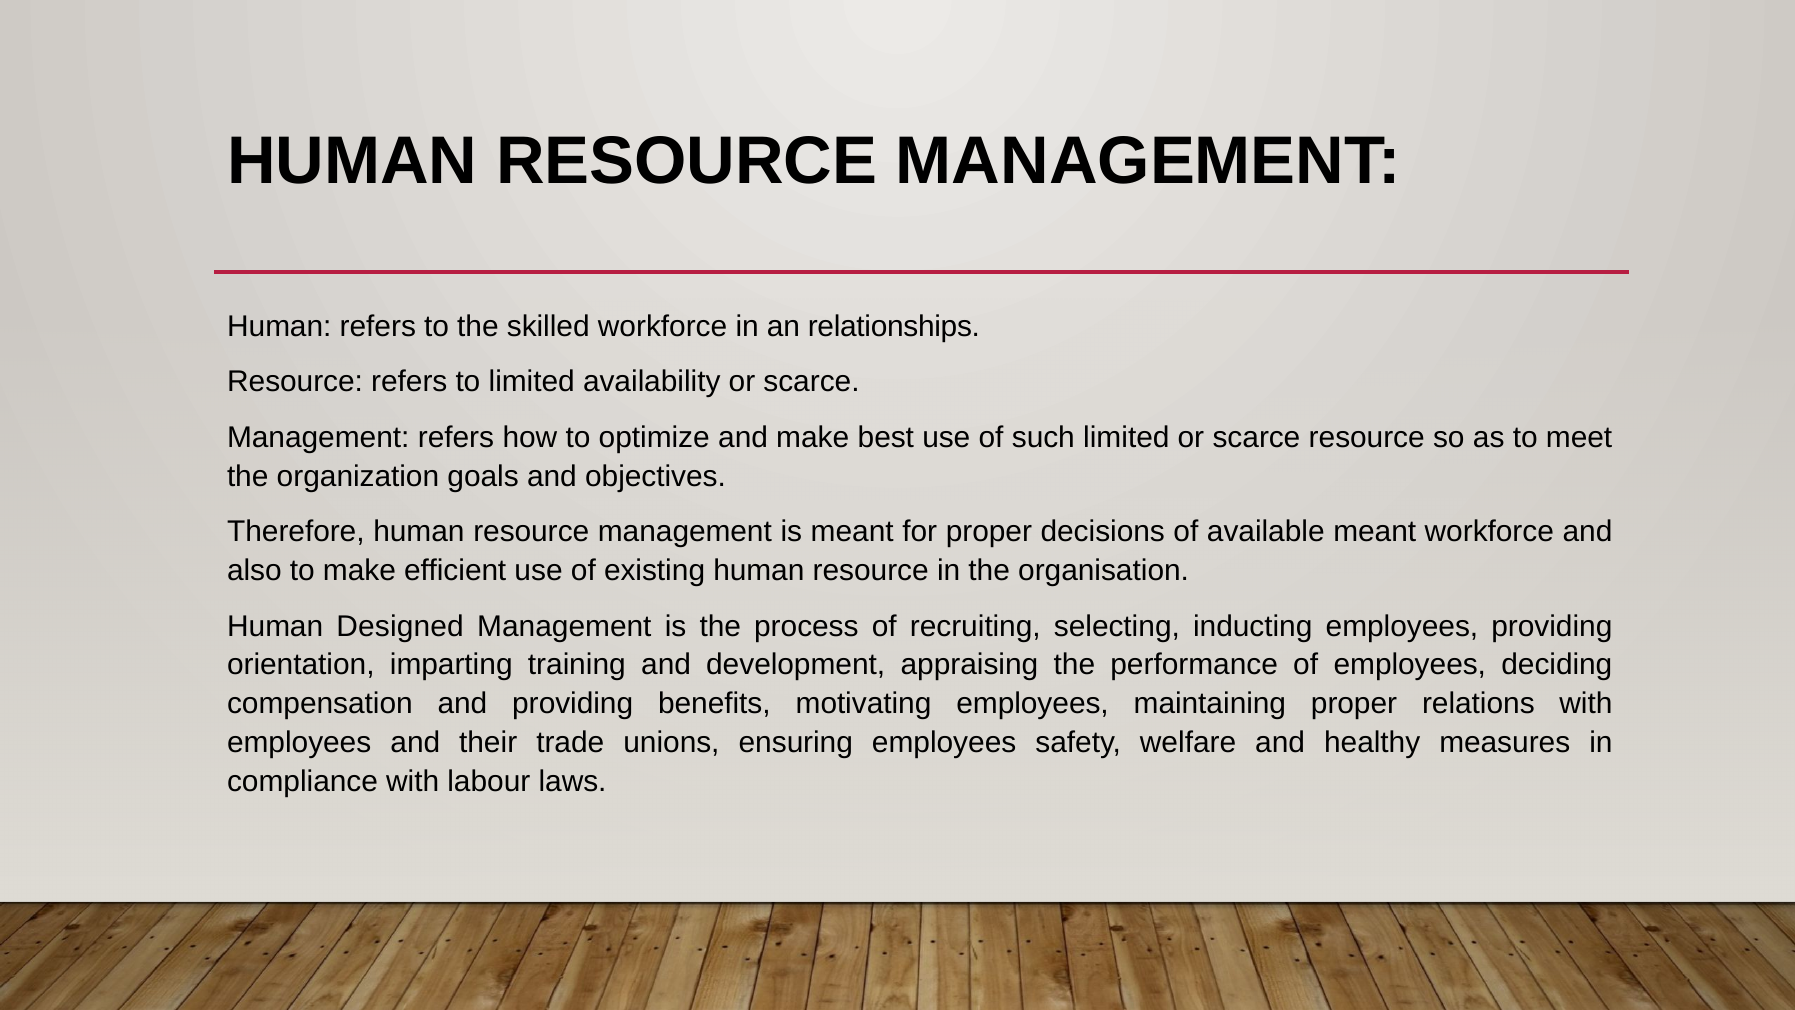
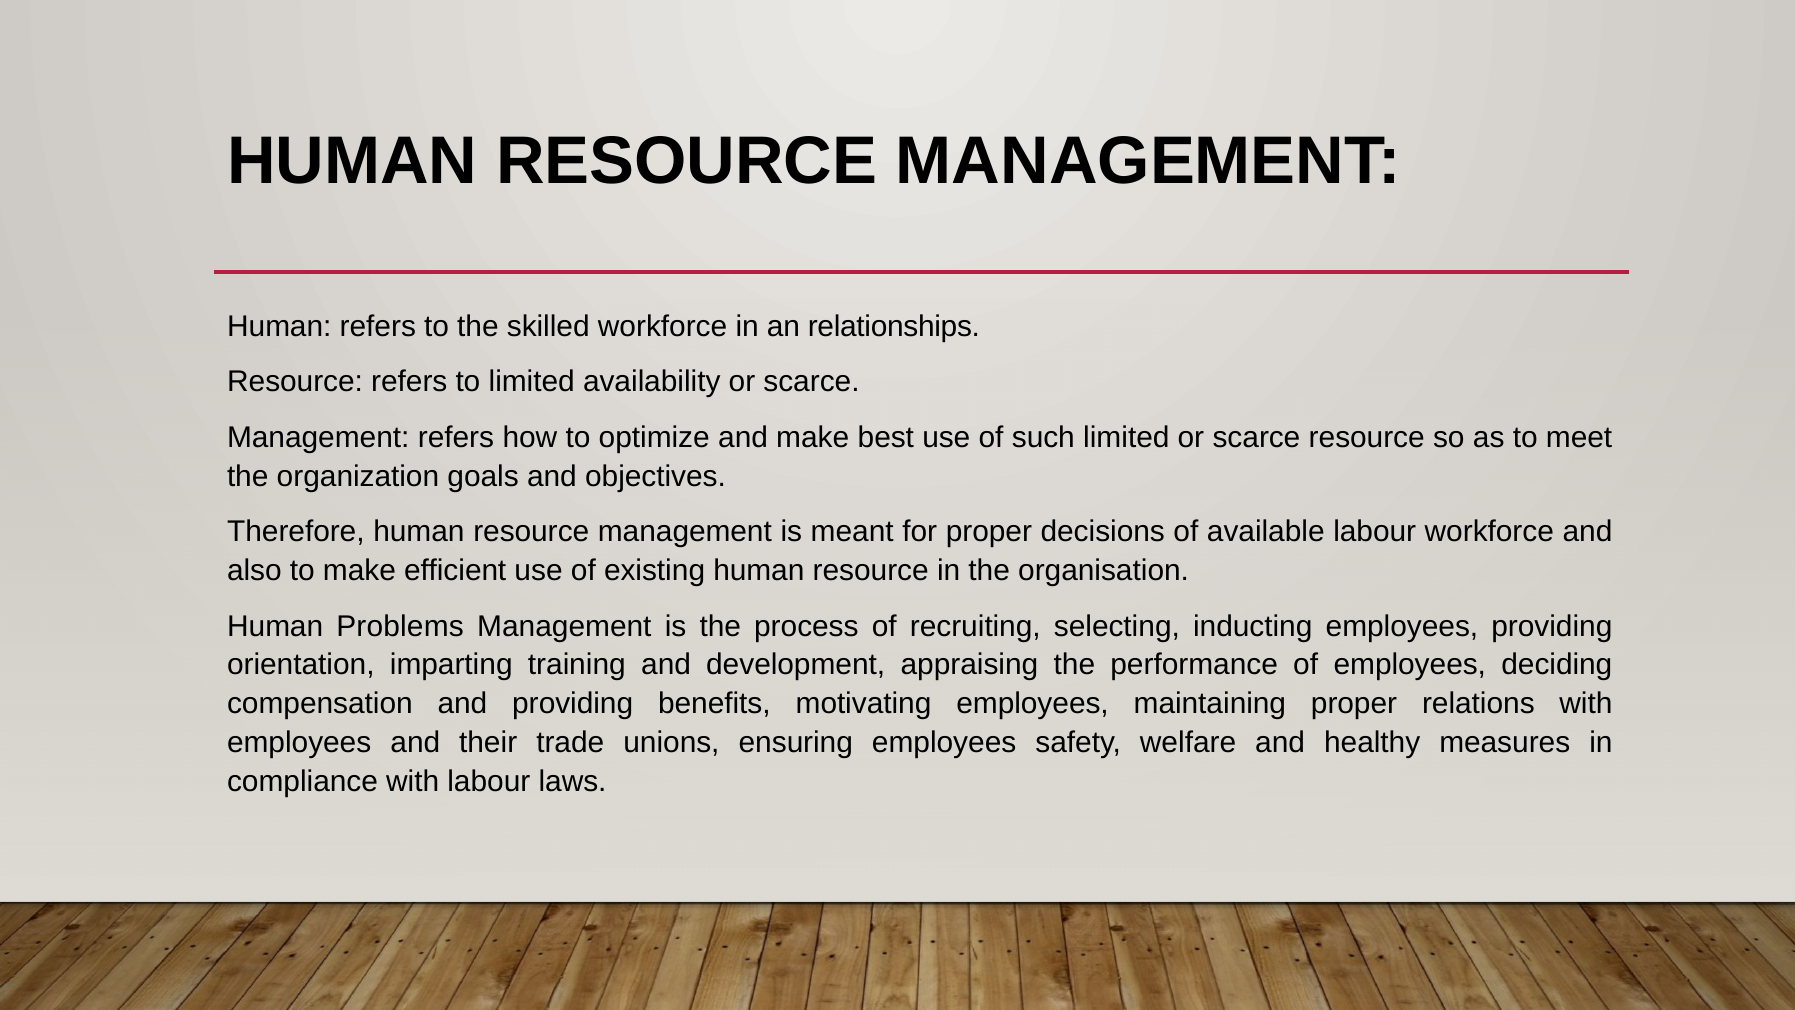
available meant: meant -> labour (1375, 532)
Designed: Designed -> Problems (400, 626)
